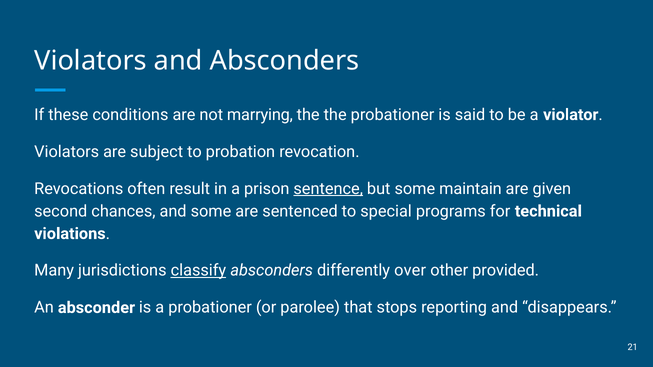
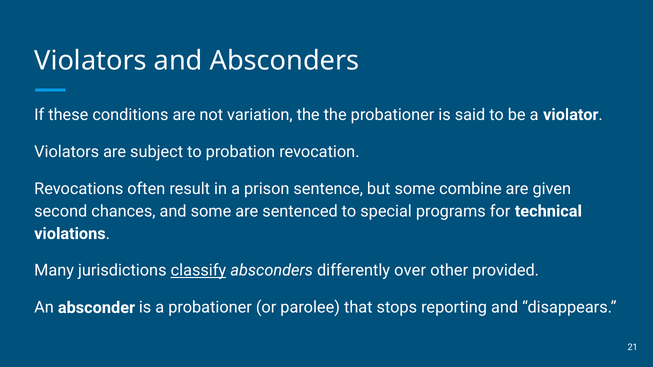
marrying: marrying -> variation (260, 115)
sentence underline: present -> none (328, 189)
maintain: maintain -> combine (470, 189)
